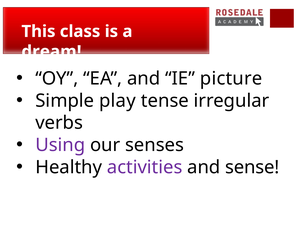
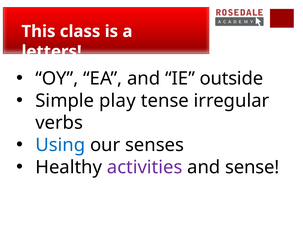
dream: dream -> letters (52, 52)
picture: picture -> outside (231, 79)
Using colour: purple -> blue (60, 145)
